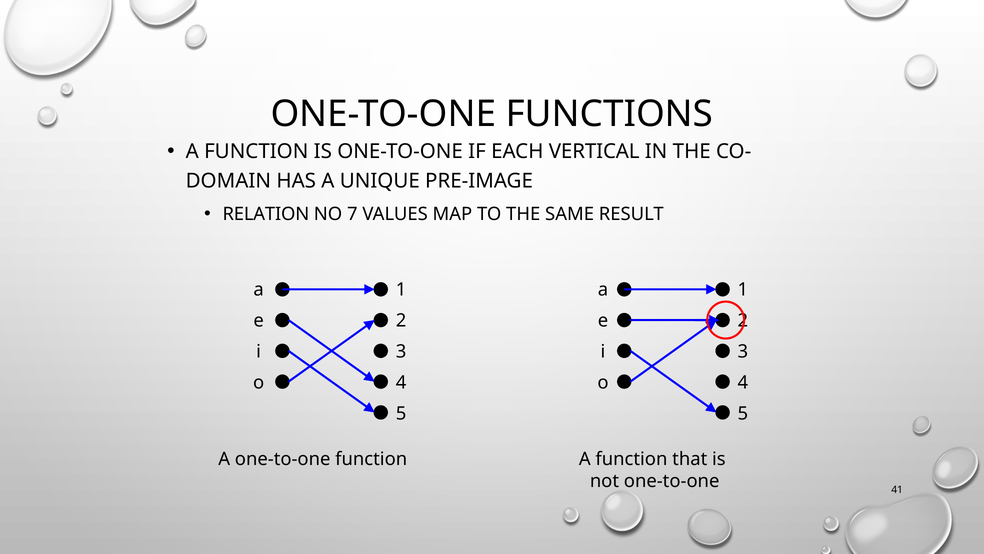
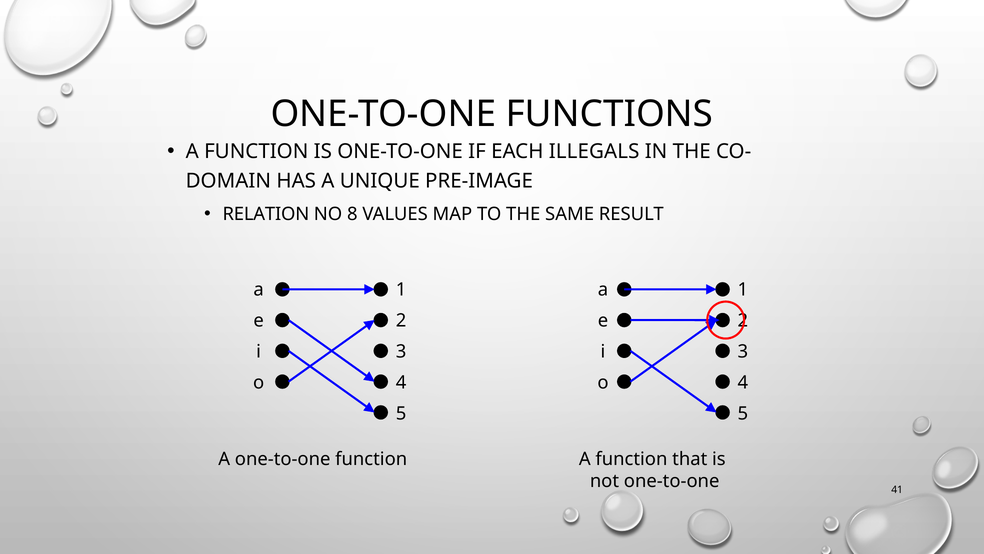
VERTICAL: VERTICAL -> ILLEGALS (594, 151)
7: 7 -> 8 (352, 214)
